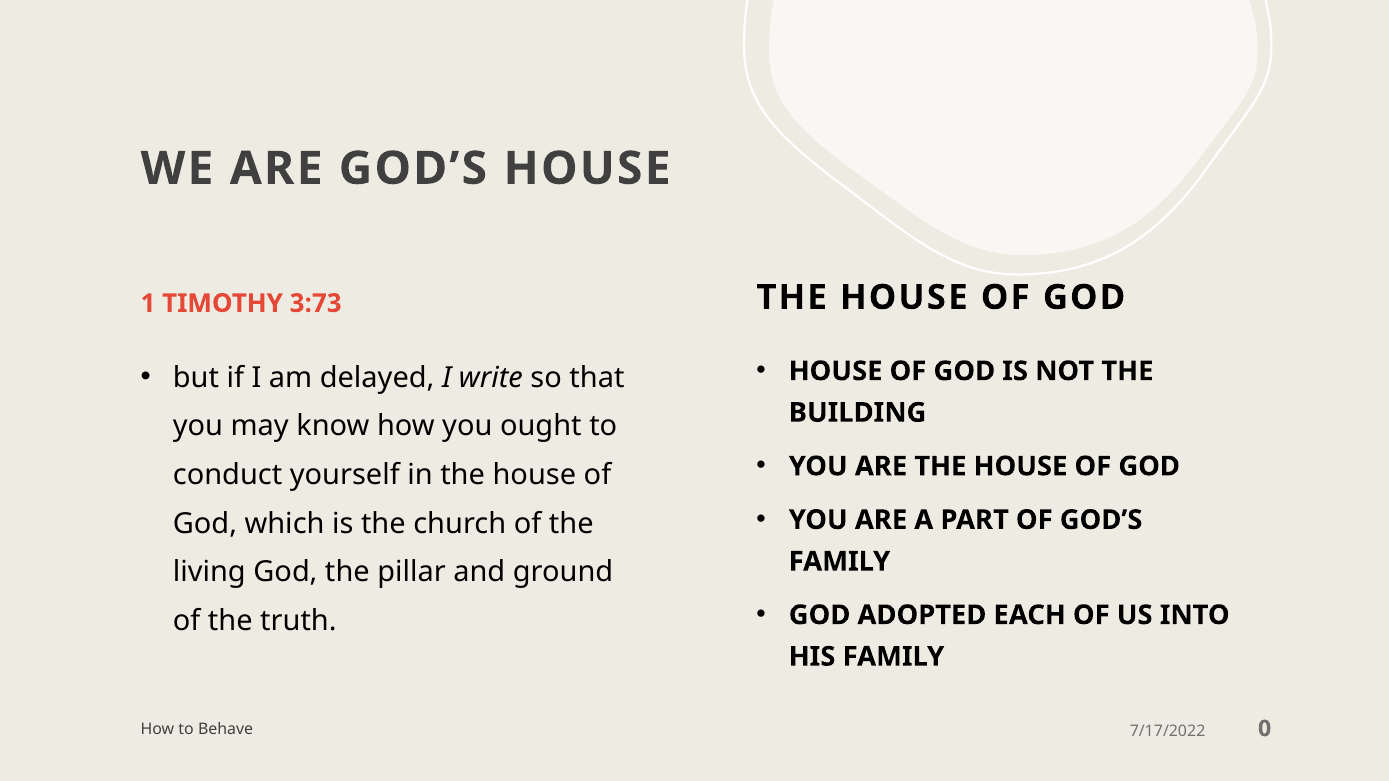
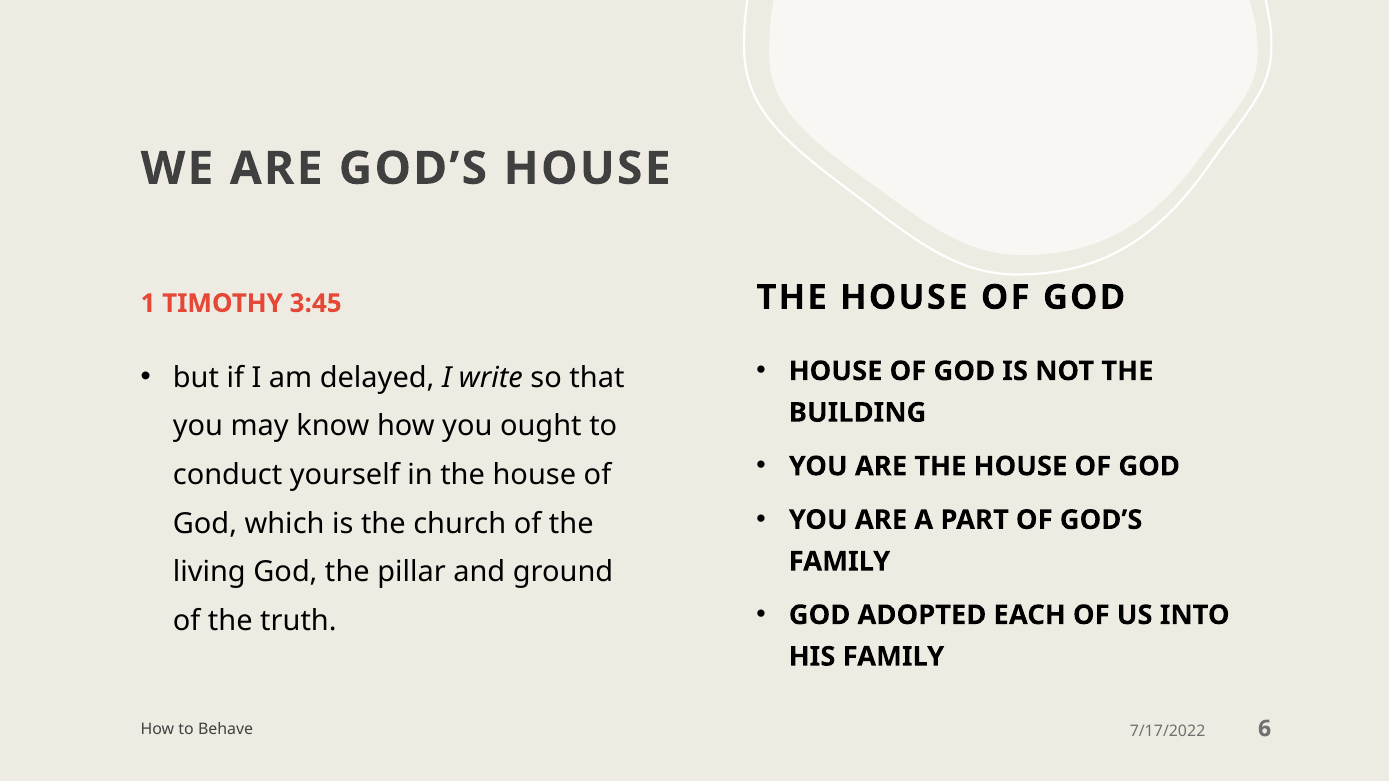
3:73: 3:73 -> 3:45 (316, 303)
0: 0 -> 6 (1265, 729)
